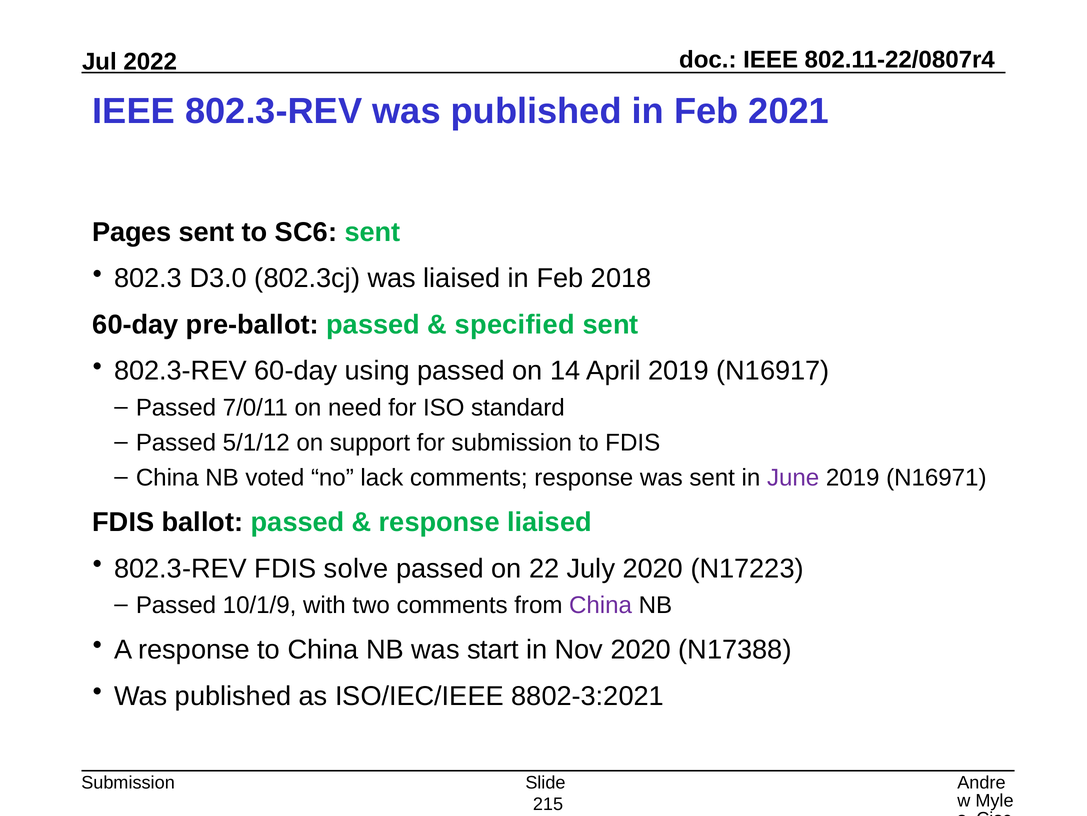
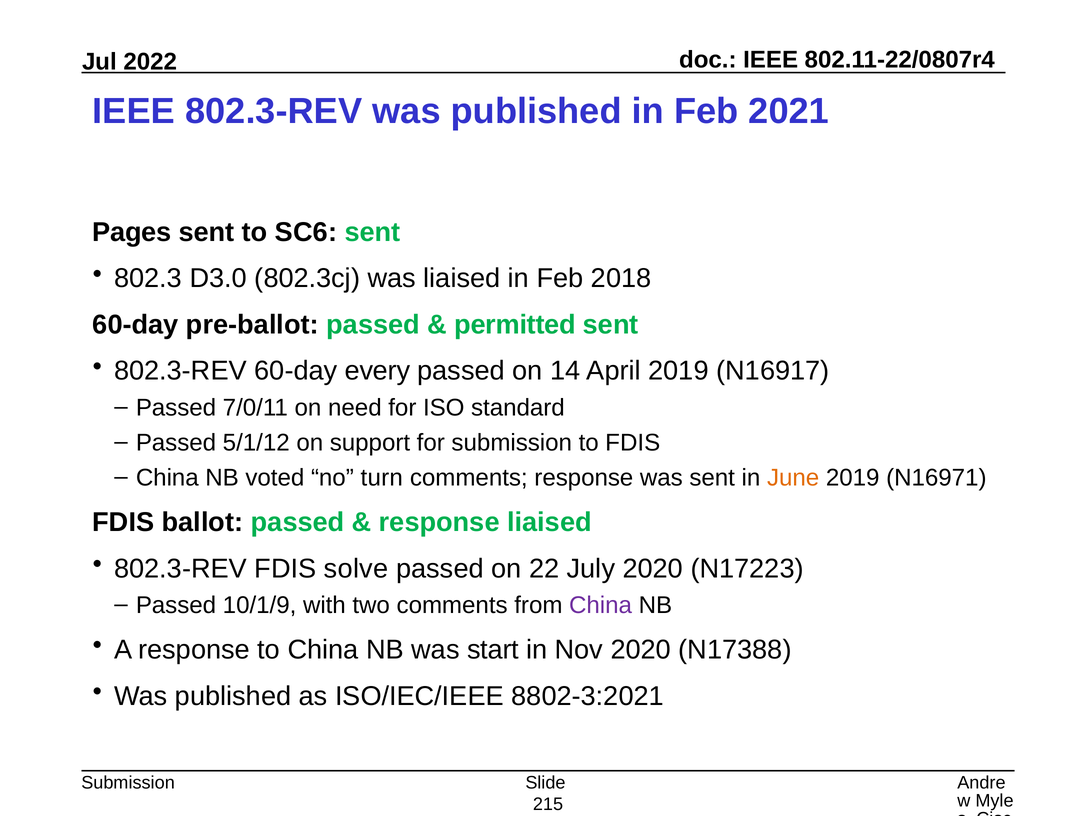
specified: specified -> permitted (515, 324)
using: using -> every (377, 371)
lack: lack -> turn (382, 477)
June colour: purple -> orange (793, 477)
